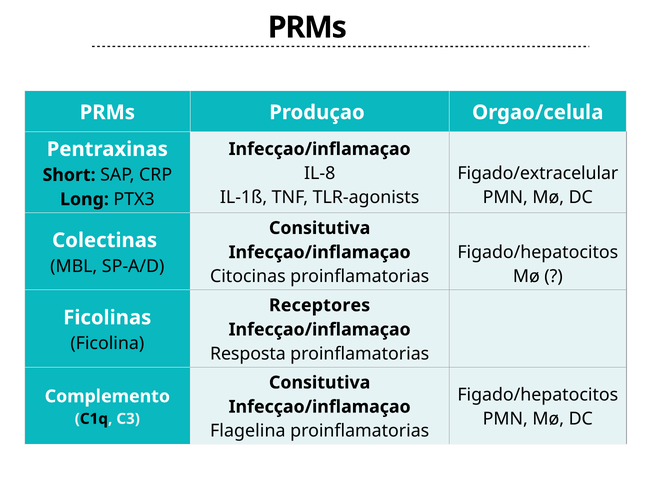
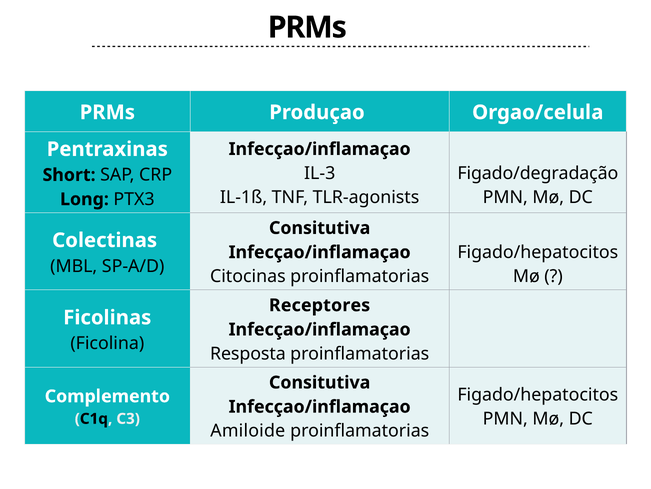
IL-8: IL-8 -> IL-3 (320, 173)
Figado/extracelular: Figado/extracelular -> Figado/degradação (538, 173)
Flagelina: Flagelina -> Amiloide (248, 430)
